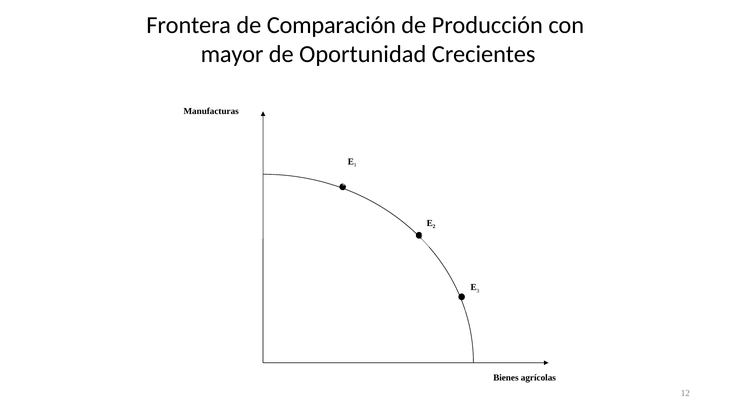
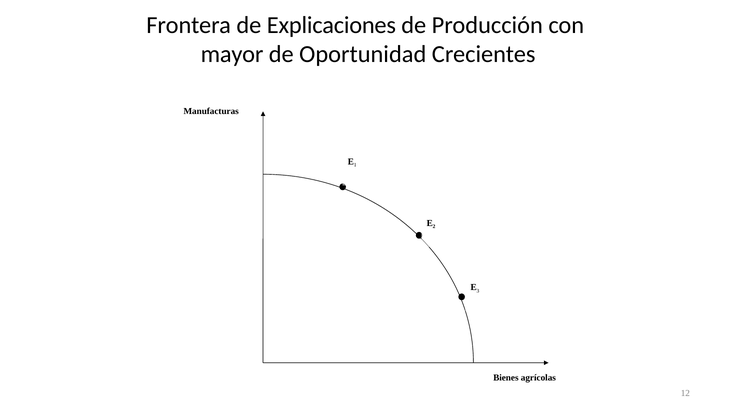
Comparación: Comparación -> Explicaciones (331, 25)
